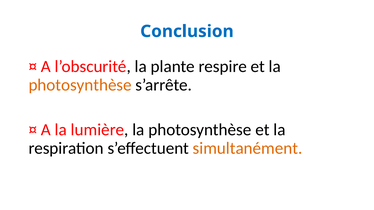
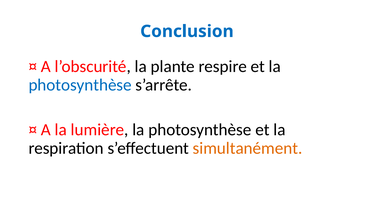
photosynthèse colour: orange -> blue (80, 85)
